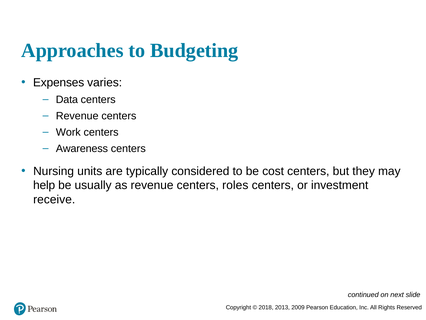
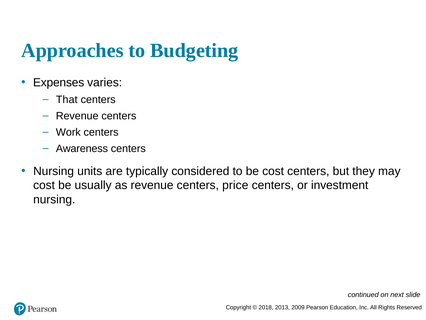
Data: Data -> That (67, 99)
help: help -> cost (44, 185)
roles: roles -> price (235, 185)
receive: receive -> nursing (54, 199)
